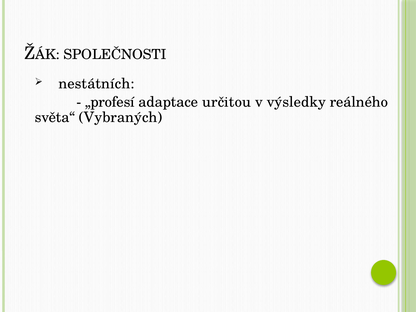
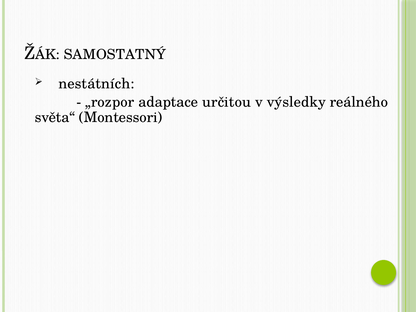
SPOLEČNOSTI: SPOLEČNOSTI -> SAMOSTATNÝ (115, 54)
„profesí: „profesí -> „rozpor (110, 102)
Vybraných: Vybraných -> Montessori (121, 117)
